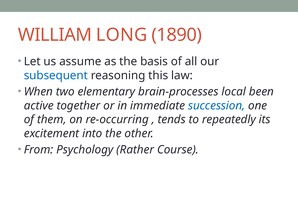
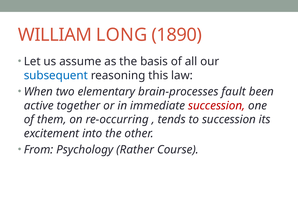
local: local -> fault (234, 91)
succession colour: blue -> red (217, 105)
to repeatedly: repeatedly -> succession (229, 119)
